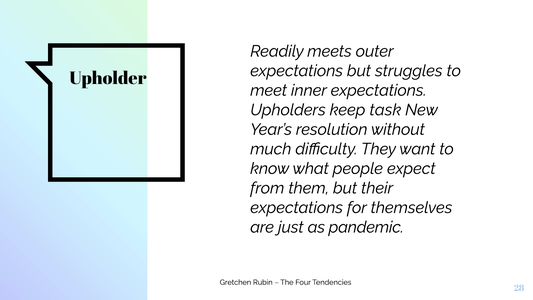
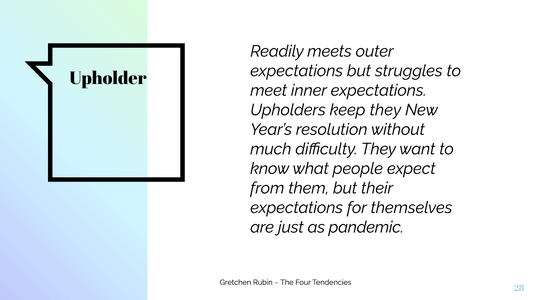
keep task: task -> they (385, 110)
